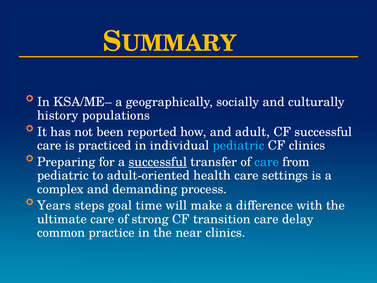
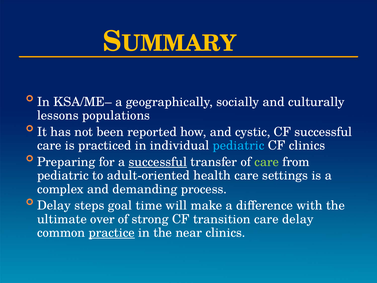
history: history -> lessons (58, 115)
adult: adult -> cystic (253, 132)
care colour: light blue -> light green (267, 162)
Years: Years -> Delay (54, 205)
ultimate care: care -> over (102, 219)
practice underline: none -> present (112, 232)
